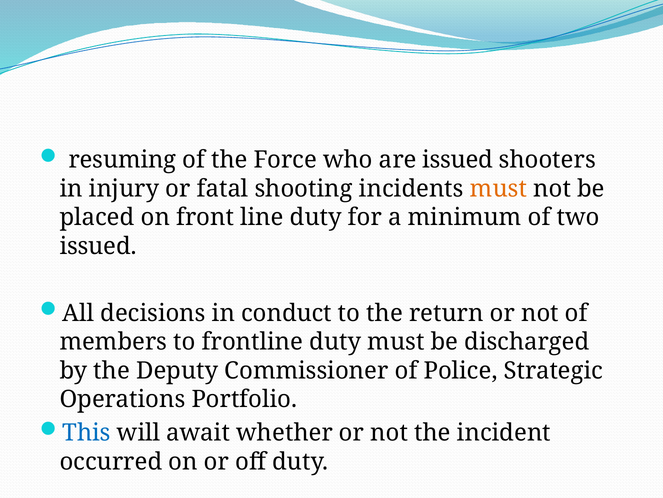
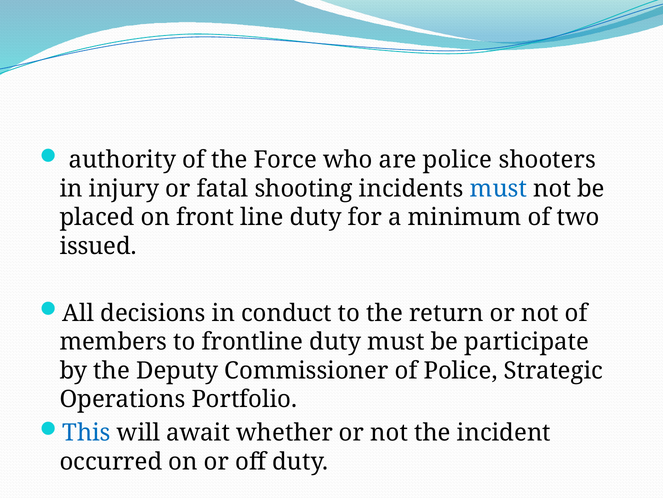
resuming: resuming -> authority (122, 160)
are issued: issued -> police (458, 160)
must colour: orange -> blue (498, 188)
discharged: discharged -> participate (527, 341)
